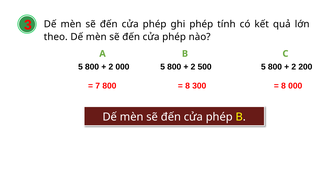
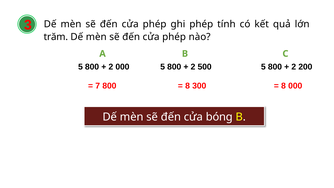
theo: theo -> trăm (56, 37)
phép: phép -> bóng (219, 117)
